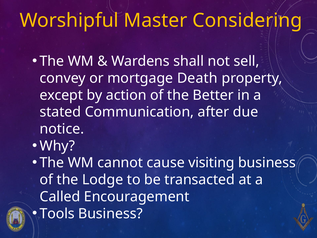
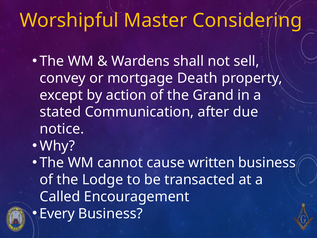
Better: Better -> Grand (213, 95)
visiting: visiting -> written (211, 163)
Tools: Tools -> Every (57, 213)
